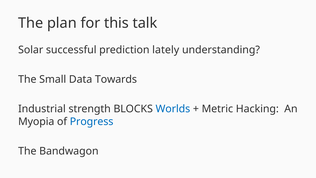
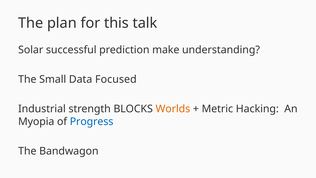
lately: lately -> make (166, 50)
Towards: Towards -> Focused (116, 79)
Worlds colour: blue -> orange (173, 109)
